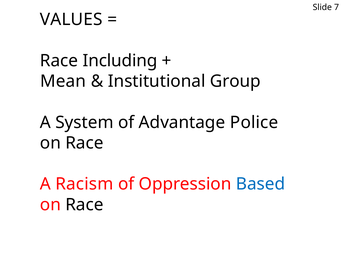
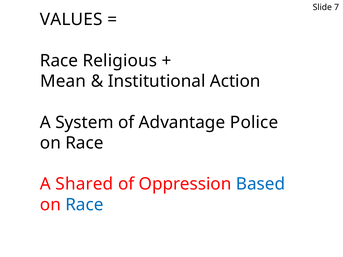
Including: Including -> Religious (120, 61)
Group: Group -> Action (235, 81)
Racism: Racism -> Shared (84, 184)
Race colour: black -> blue (84, 205)
